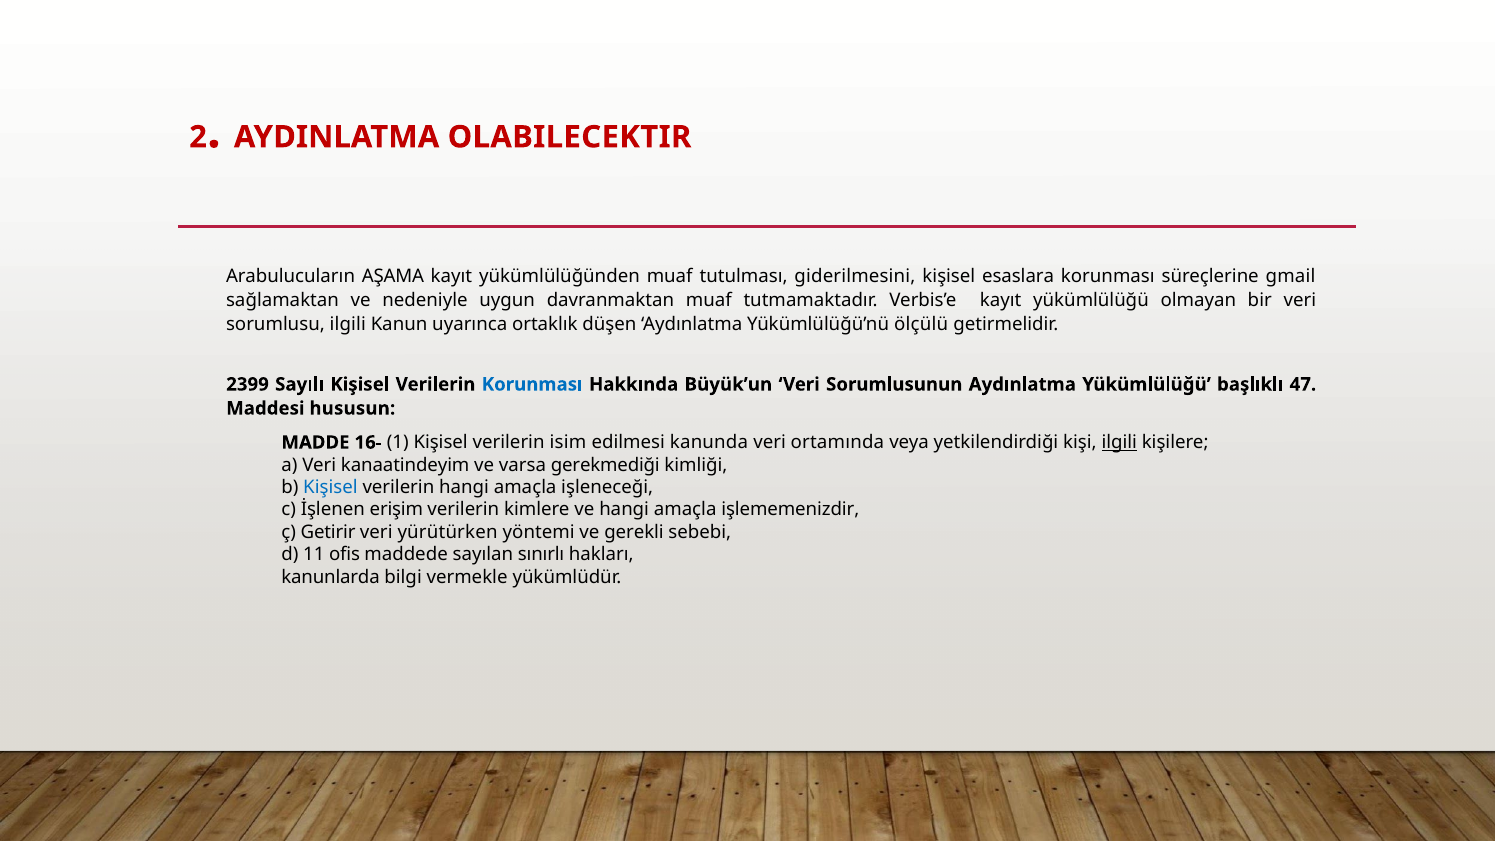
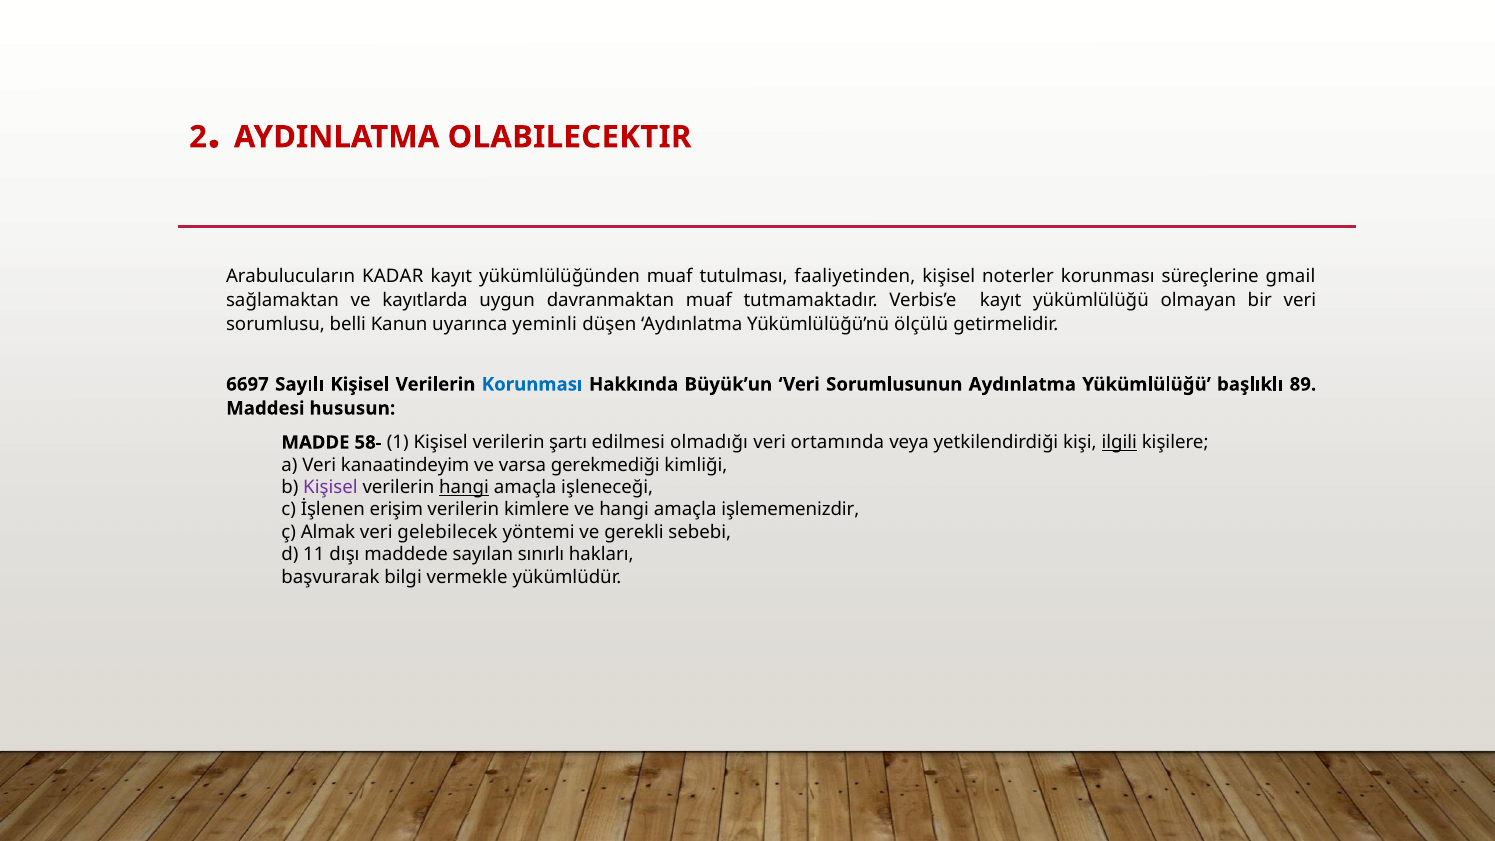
AŞAMA: AŞAMA -> KADAR (393, 277)
giderilmesini: giderilmesini -> faaliyetinden (855, 277)
esaslara: esaslara -> noterler (1018, 277)
nedeniyle: nedeniyle -> kayıtlarda (425, 301)
sorumlusu ilgili: ilgili -> belli (348, 325)
ortaklık: ortaklık -> yeminli (545, 325)
2399: 2399 -> 6697 (248, 384)
47: 47 -> 89 (1303, 384)
16-: 16- -> 58- (368, 442)
isim: isim -> şartı (568, 442)
kanunda: kanunda -> olmadığı (709, 442)
Kişisel colour: blue -> purple (330, 487)
hangi underline: none -> present (464, 487)
Getirir: Getirir -> Almak (328, 532)
yürütürken: yürütürken -> gelebilecek (448, 532)
ofis: ofis -> dışı (344, 555)
kanunlarda: kanunlarda -> başvurarak (331, 577)
